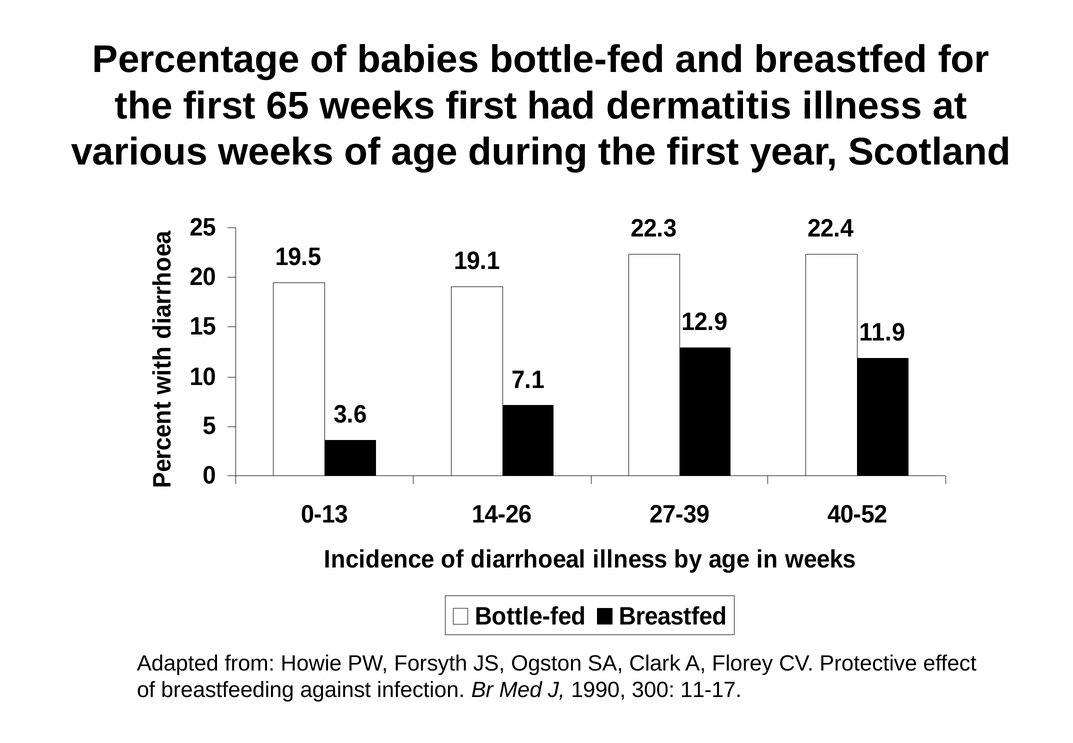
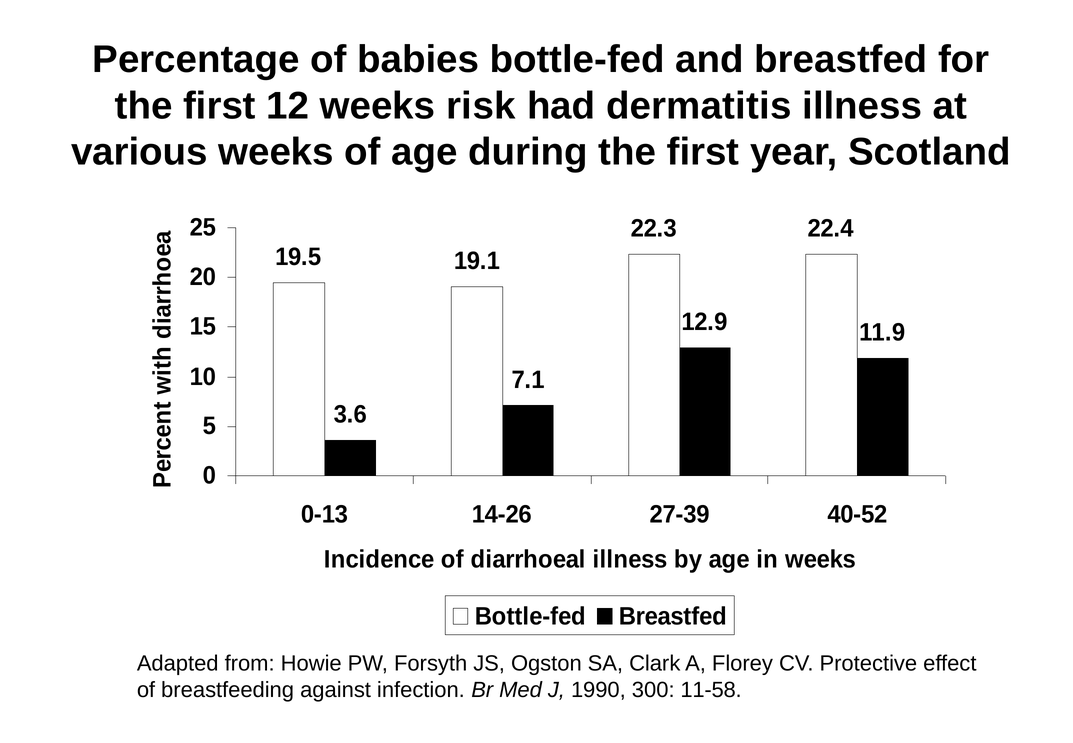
65: 65 -> 12 (288, 106)
weeks first: first -> risk (481, 106)
11-17: 11-17 -> 11-58 (711, 690)
